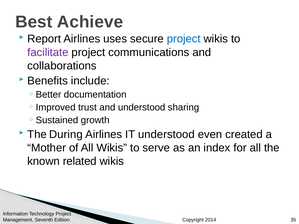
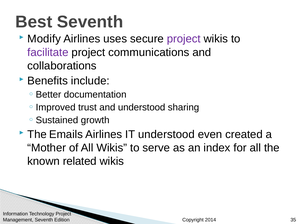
Best Achieve: Achieve -> Seventh (90, 22)
Report: Report -> Modify (44, 39)
project colour: blue -> purple (184, 39)
During: During -> Emails (66, 135)
